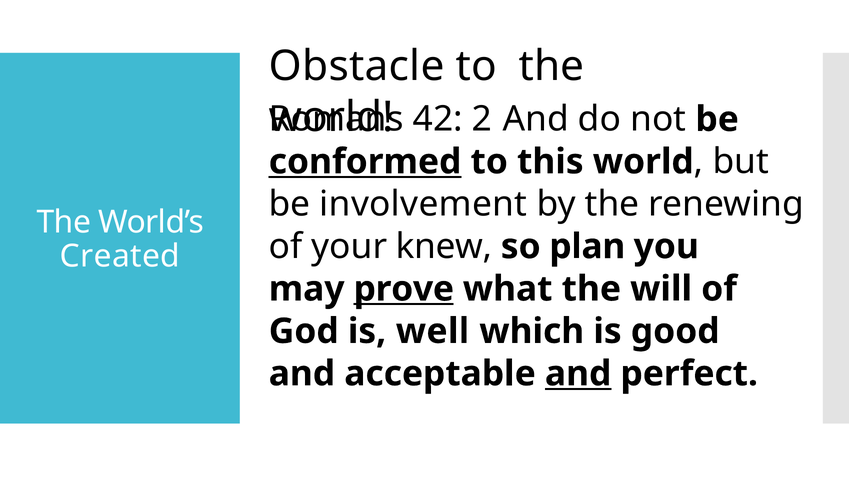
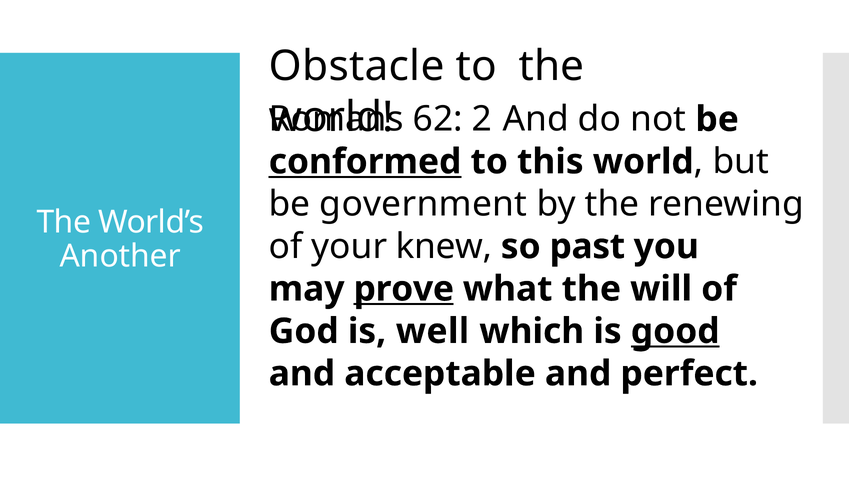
42: 42 -> 62 (438, 119)
involvement: involvement -> government (423, 204)
plan: plan -> past (587, 247)
Created: Created -> Another (120, 257)
good underline: none -> present (675, 332)
and underline: present -> none (578, 374)
